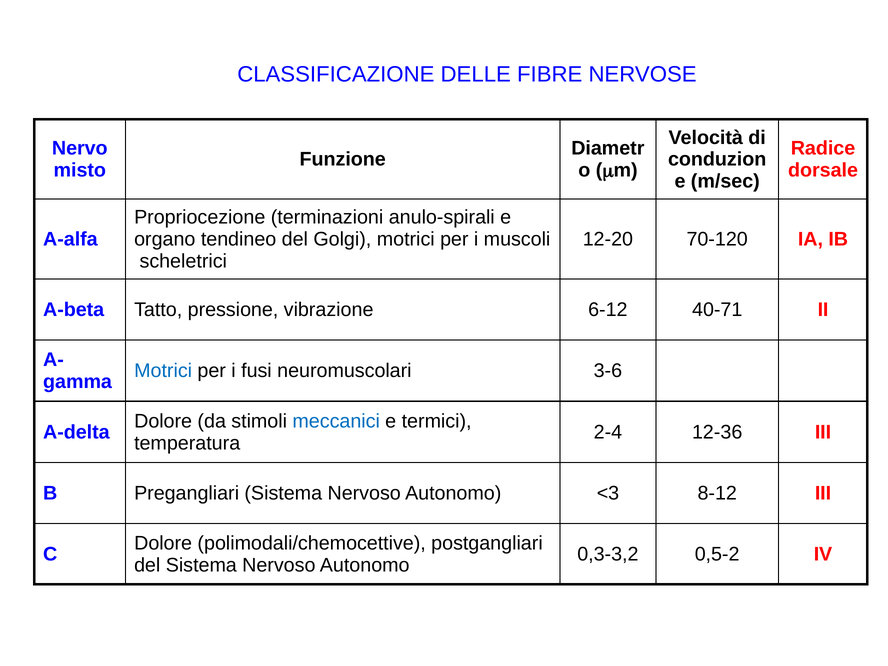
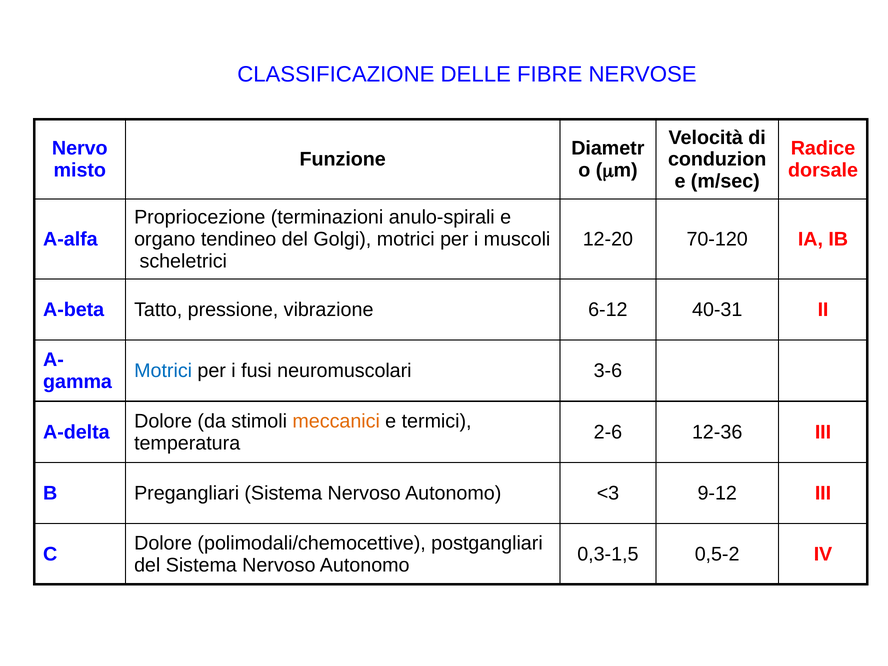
40-71: 40-71 -> 40-31 (717, 310)
meccanici colour: blue -> orange (336, 421)
2-4: 2-4 -> 2-6 (608, 432)
8-12: 8-12 -> 9-12 (717, 493)
0,3-3,2: 0,3-3,2 -> 0,3-1,5 (608, 554)
